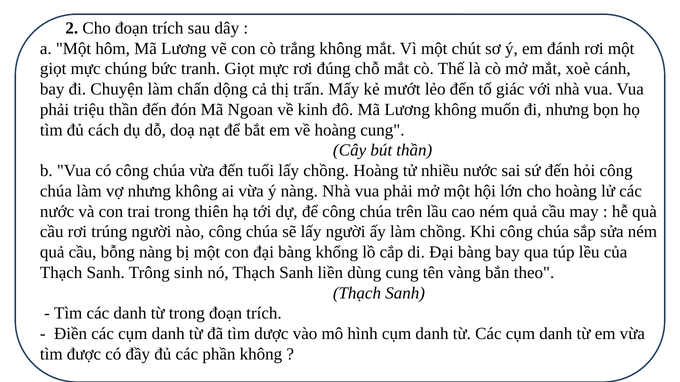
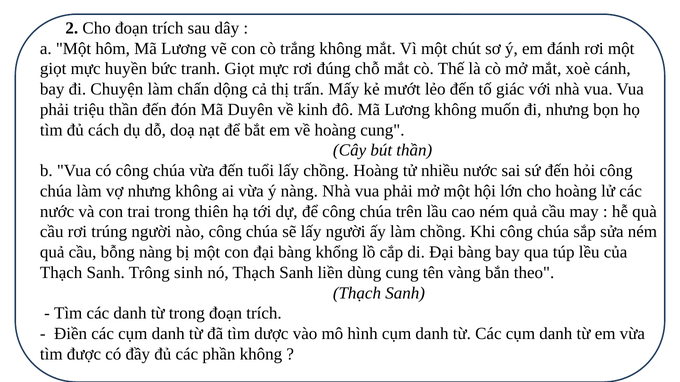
chúng: chúng -> huyền (126, 69)
Ngoan: Ngoan -> Duyên (250, 110)
